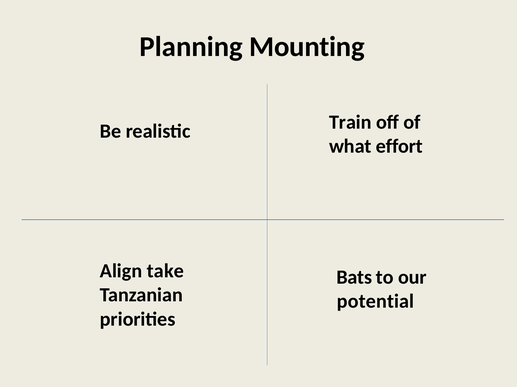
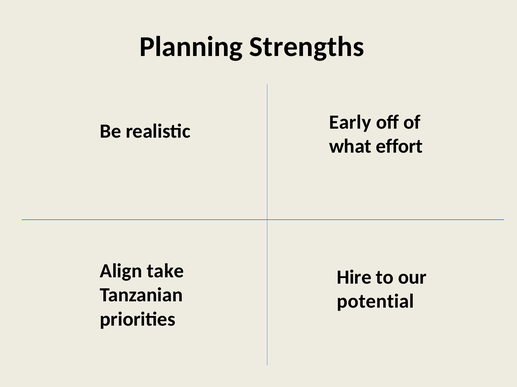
Mounting: Mounting -> Strengths (307, 47)
Train: Train -> Early (350, 122)
Bats: Bats -> Hire (354, 278)
